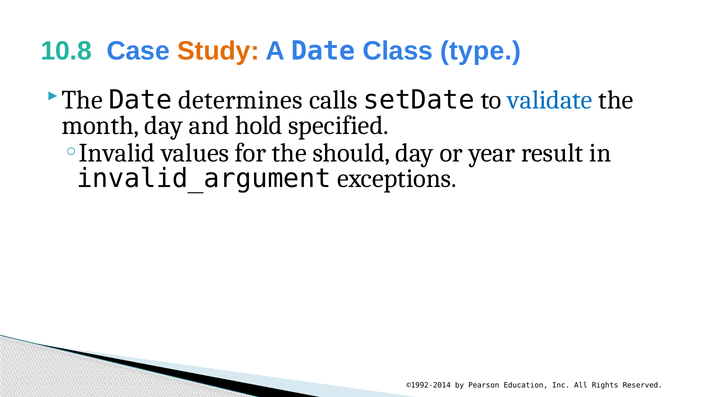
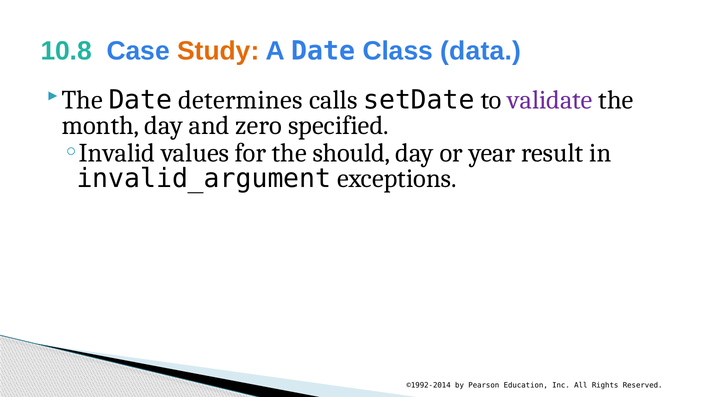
type: type -> data (481, 51)
validate colour: blue -> purple (550, 100)
hold: hold -> zero (259, 125)
